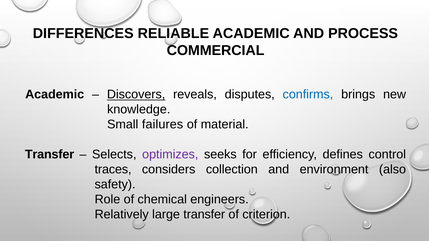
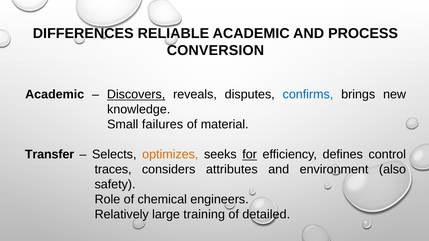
COMMERCIAL: COMMERCIAL -> CONVERSION (215, 51)
optimizes colour: purple -> orange (170, 155)
for underline: none -> present (250, 155)
collection: collection -> attributes (232, 170)
large transfer: transfer -> training (204, 215)
criterion: criterion -> detailed (266, 215)
